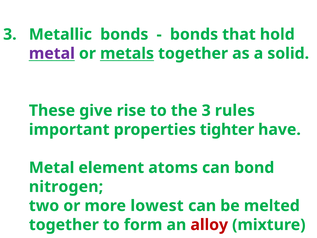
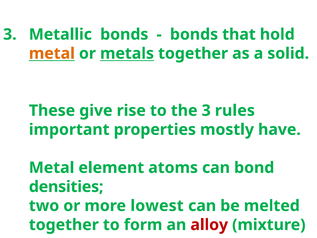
metal colour: purple -> orange (52, 53)
tighter: tighter -> mostly (227, 129)
nitrogen: nitrogen -> densities (66, 187)
